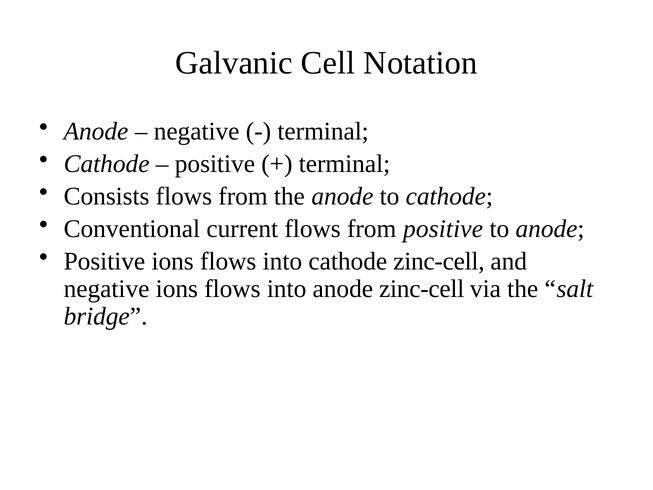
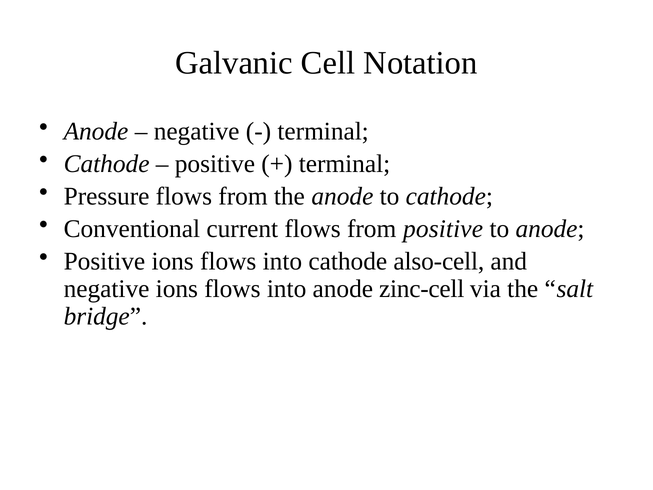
Consists: Consists -> Pressure (107, 196)
cathode zinc-cell: zinc-cell -> also-cell (439, 261)
